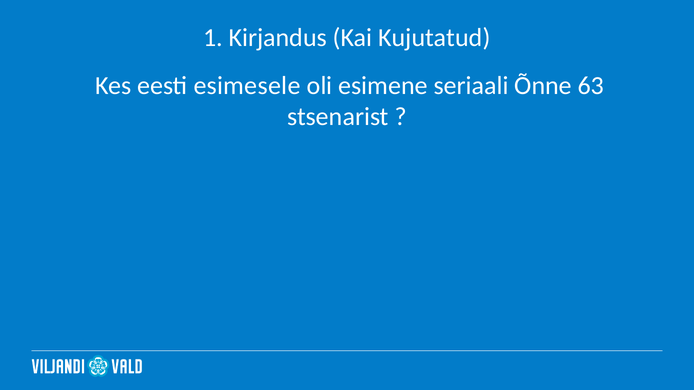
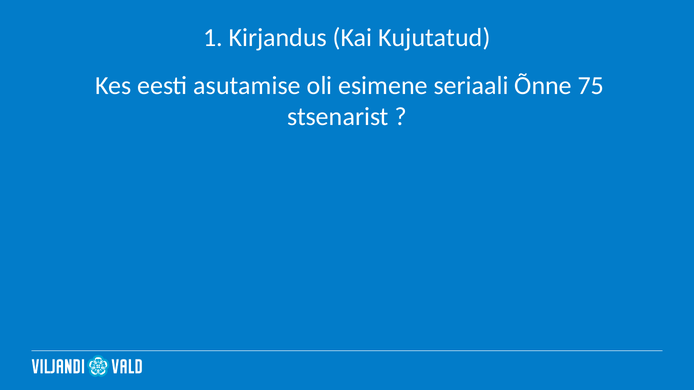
esimesele: esimesele -> asutamise (247, 86)
63: 63 -> 75 (591, 86)
